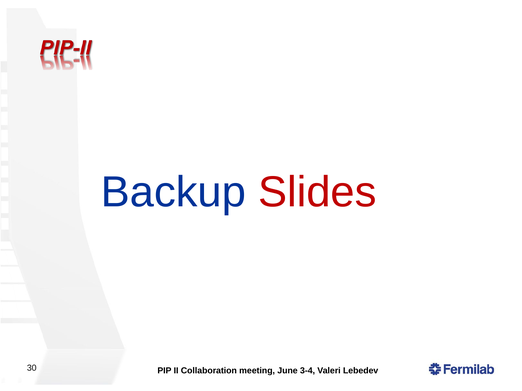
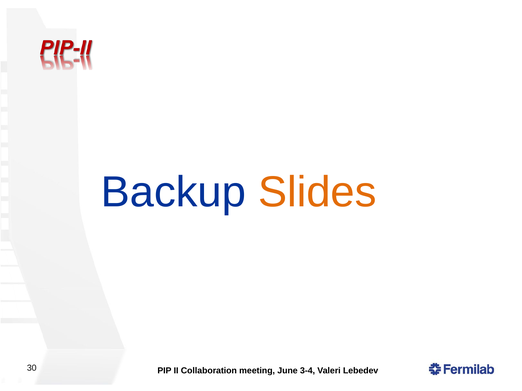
Slides colour: red -> orange (317, 192)
